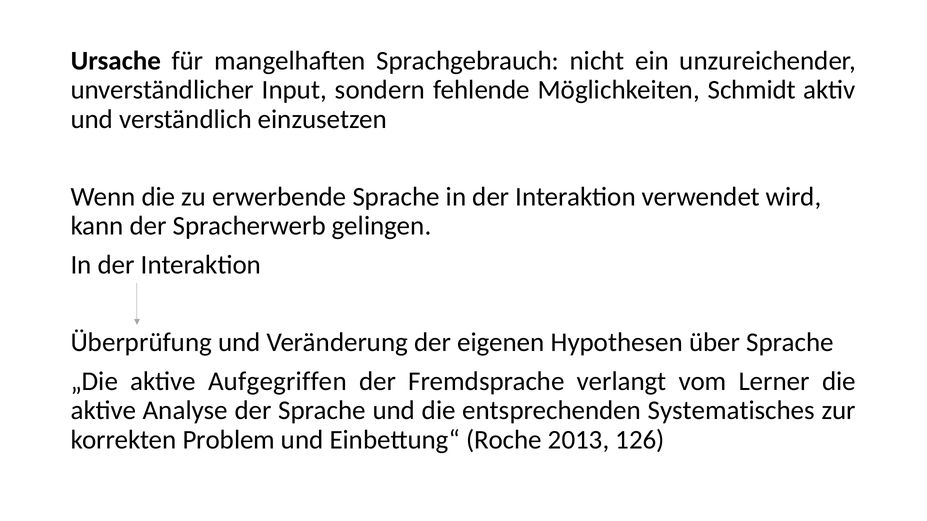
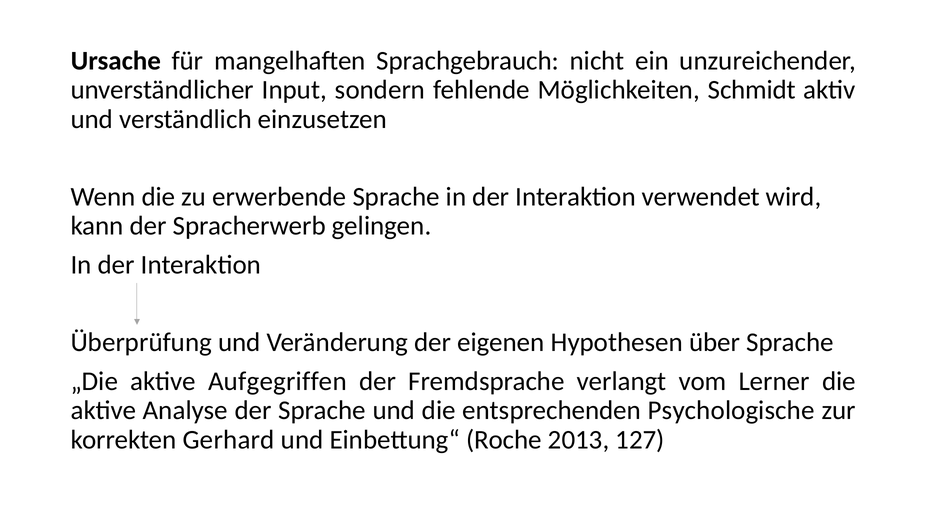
Systematisches: Systematisches -> Psychologische (731, 411)
Problem: Problem -> Gerhard (229, 440)
126: 126 -> 127 (640, 440)
